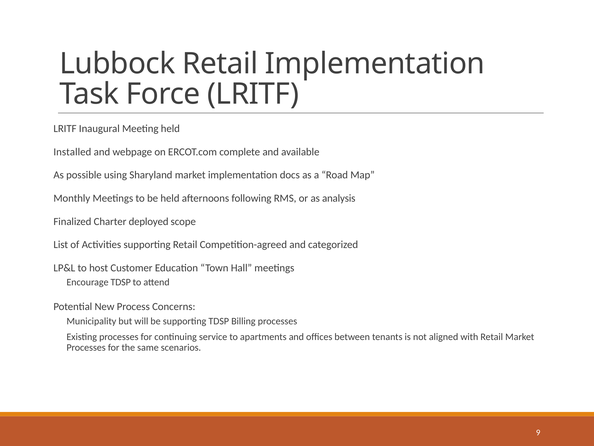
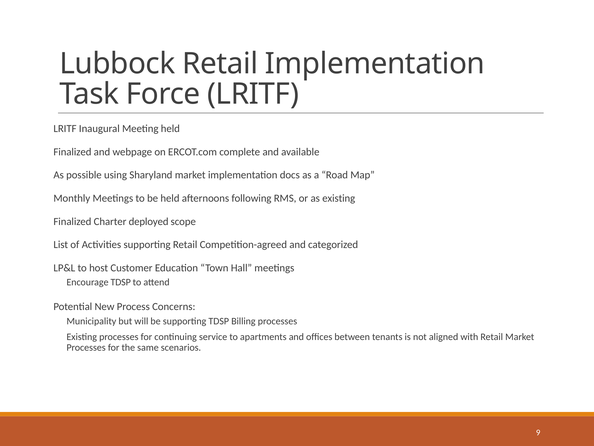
Installed: Installed -> Finalized (72, 152)
as analysis: analysis -> existing (339, 198)
